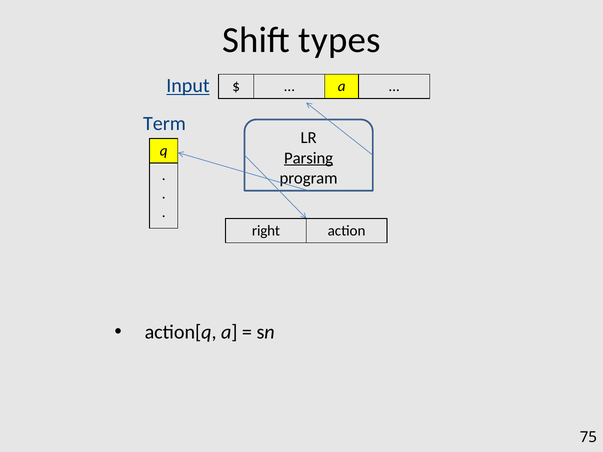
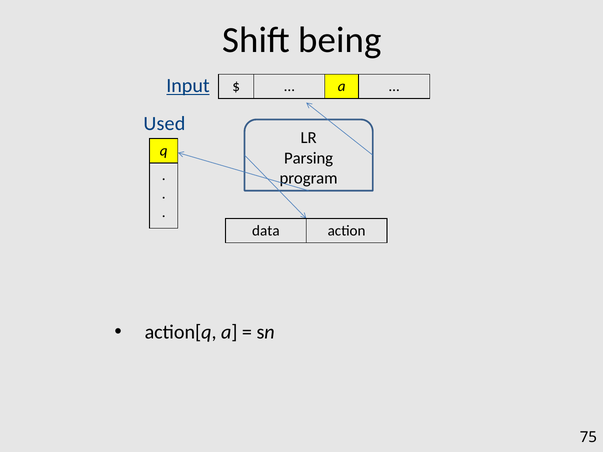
types: types -> being (340, 40)
Term: Term -> Used (164, 124)
Parsing underline: present -> none (309, 158)
right: right -> data (266, 231)
